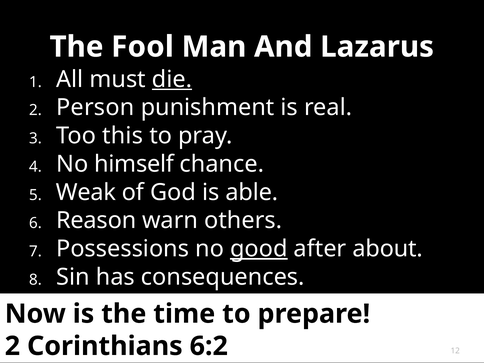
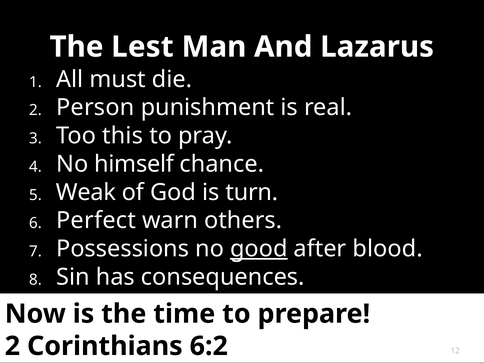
Fool: Fool -> Lest (142, 47)
die underline: present -> none (172, 79)
able: able -> turn (252, 192)
Reason: Reason -> Perfect (96, 220)
about: about -> blood (388, 249)
